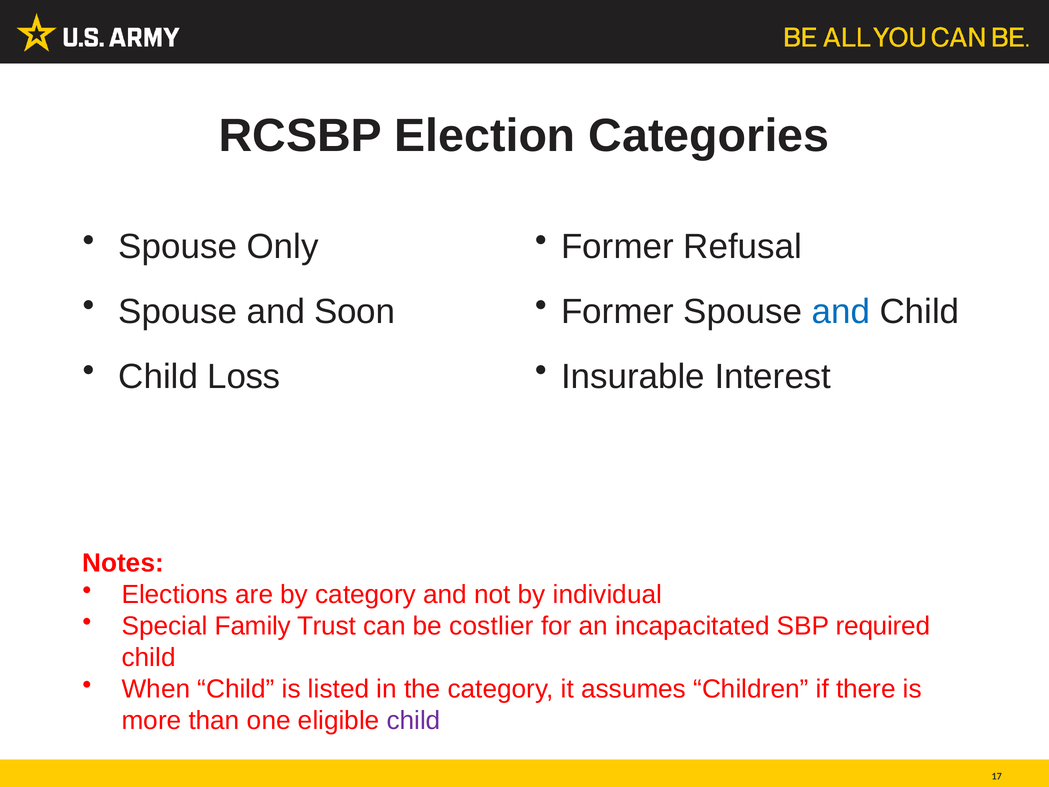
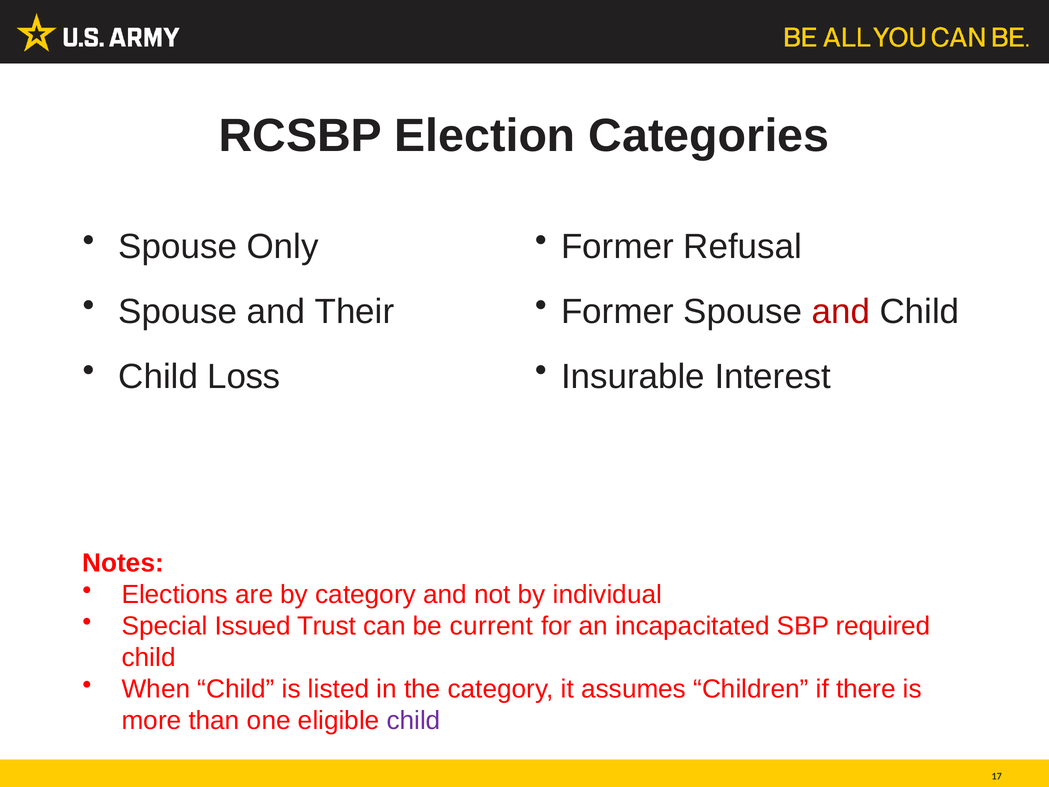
Soon: Soon -> Their (355, 311)
and colour: blue -> red (841, 311)
Family: Family -> Issued (253, 626)
costlier: costlier -> current (492, 626)
